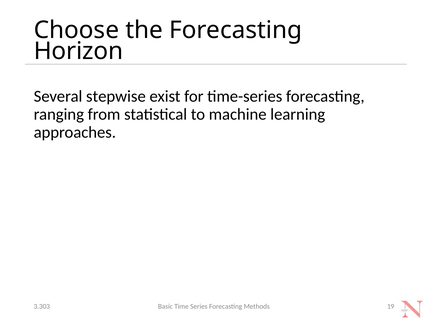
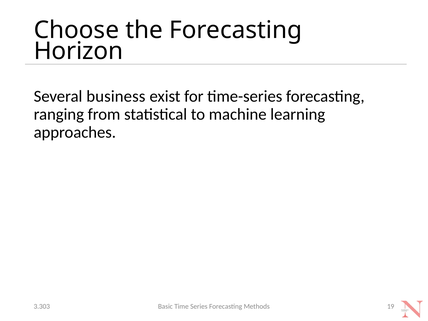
stepwise: stepwise -> business (116, 96)
